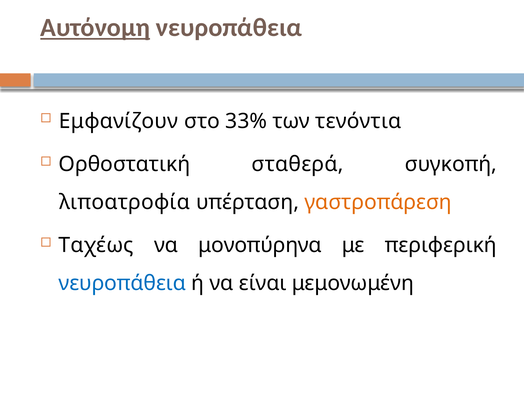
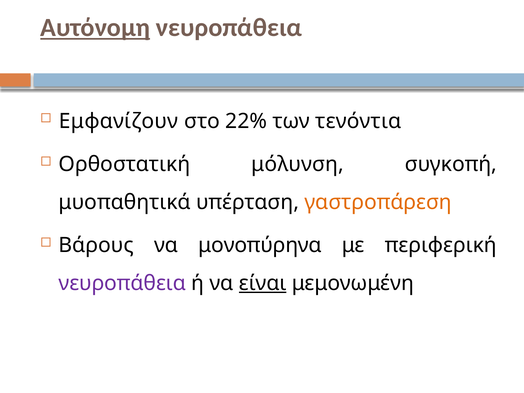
33%: 33% -> 22% (246, 121)
σταθερά: σταθερά -> μόλυνση (297, 164)
λιποατροφία: λιποατροφία -> μυοπαθητικά (125, 202)
Ταχέως: Ταχέως -> Βάρους (96, 245)
νευροπάθεια colour: blue -> purple (122, 283)
είναι underline: none -> present (263, 283)
